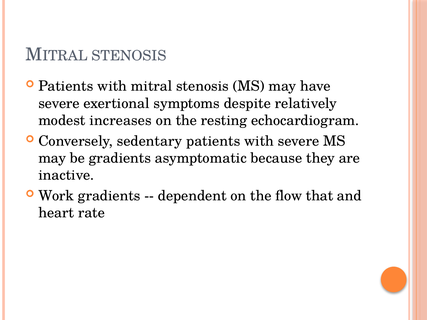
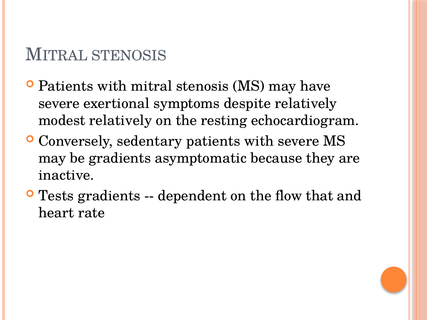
modest increases: increases -> relatively (121, 121)
Work: Work -> Tests (56, 196)
